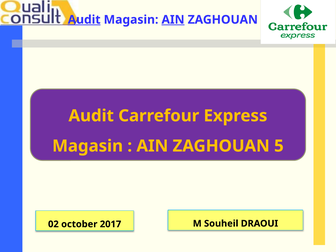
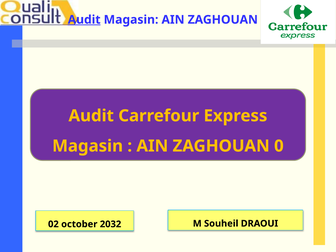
AIN underline: present -> none (173, 20)
5: 5 -> 0 (279, 146)
2017: 2017 -> 2032 (111, 224)
